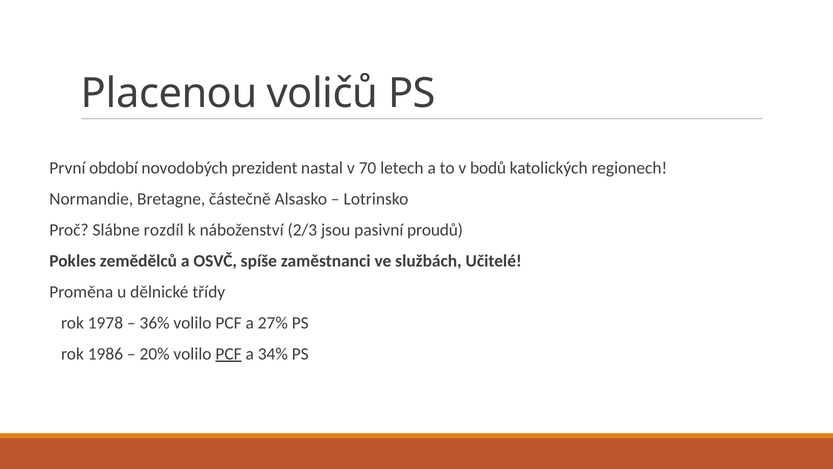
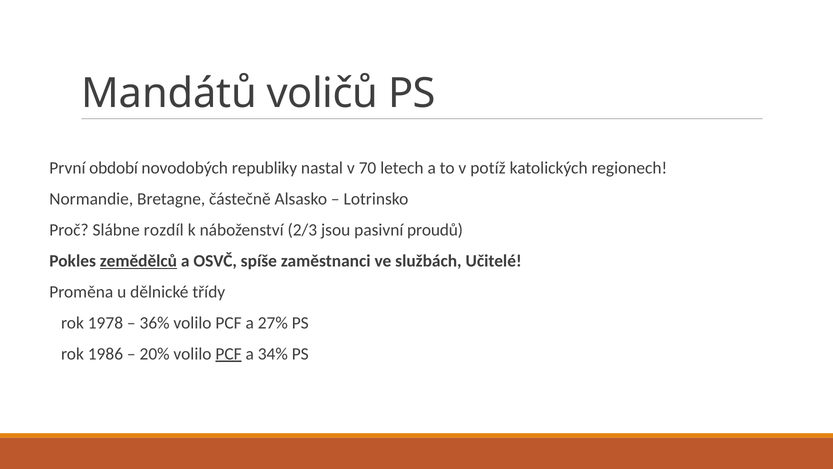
Placenou: Placenou -> Mandátů (169, 93)
prezident: prezident -> republiky (265, 168)
bodů: bodů -> potíž (488, 168)
zemědělců underline: none -> present (138, 261)
